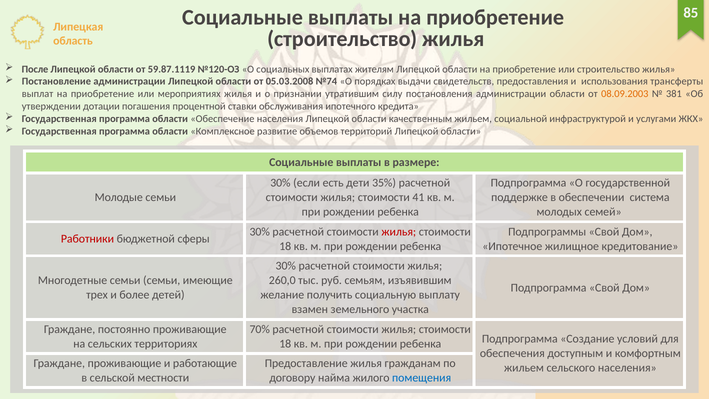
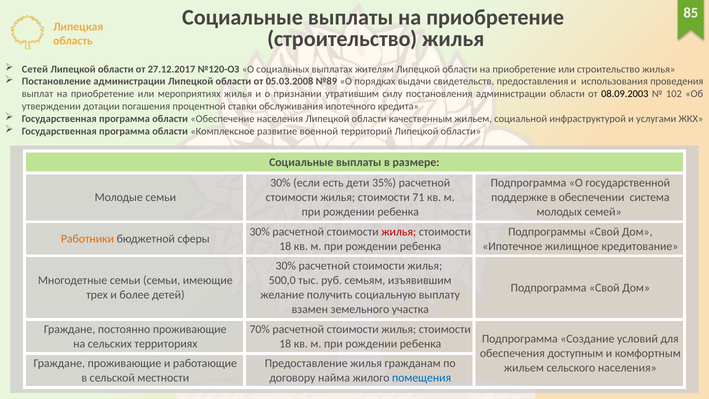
После: После -> Сетей (35, 69)
59.87.1119: 59.87.1119 -> 27.12.2017 (172, 69)
№74: №74 -> №89 (326, 81)
трансферты: трансферты -> проведения (677, 81)
08.09.2003 colour: orange -> black (625, 94)
381: 381 -> 102 (674, 94)
объемов: объемов -> военной (319, 131)
41: 41 -> 71 (418, 197)
Работники colour: red -> orange (87, 239)
260,0: 260,0 -> 500,0 (282, 280)
